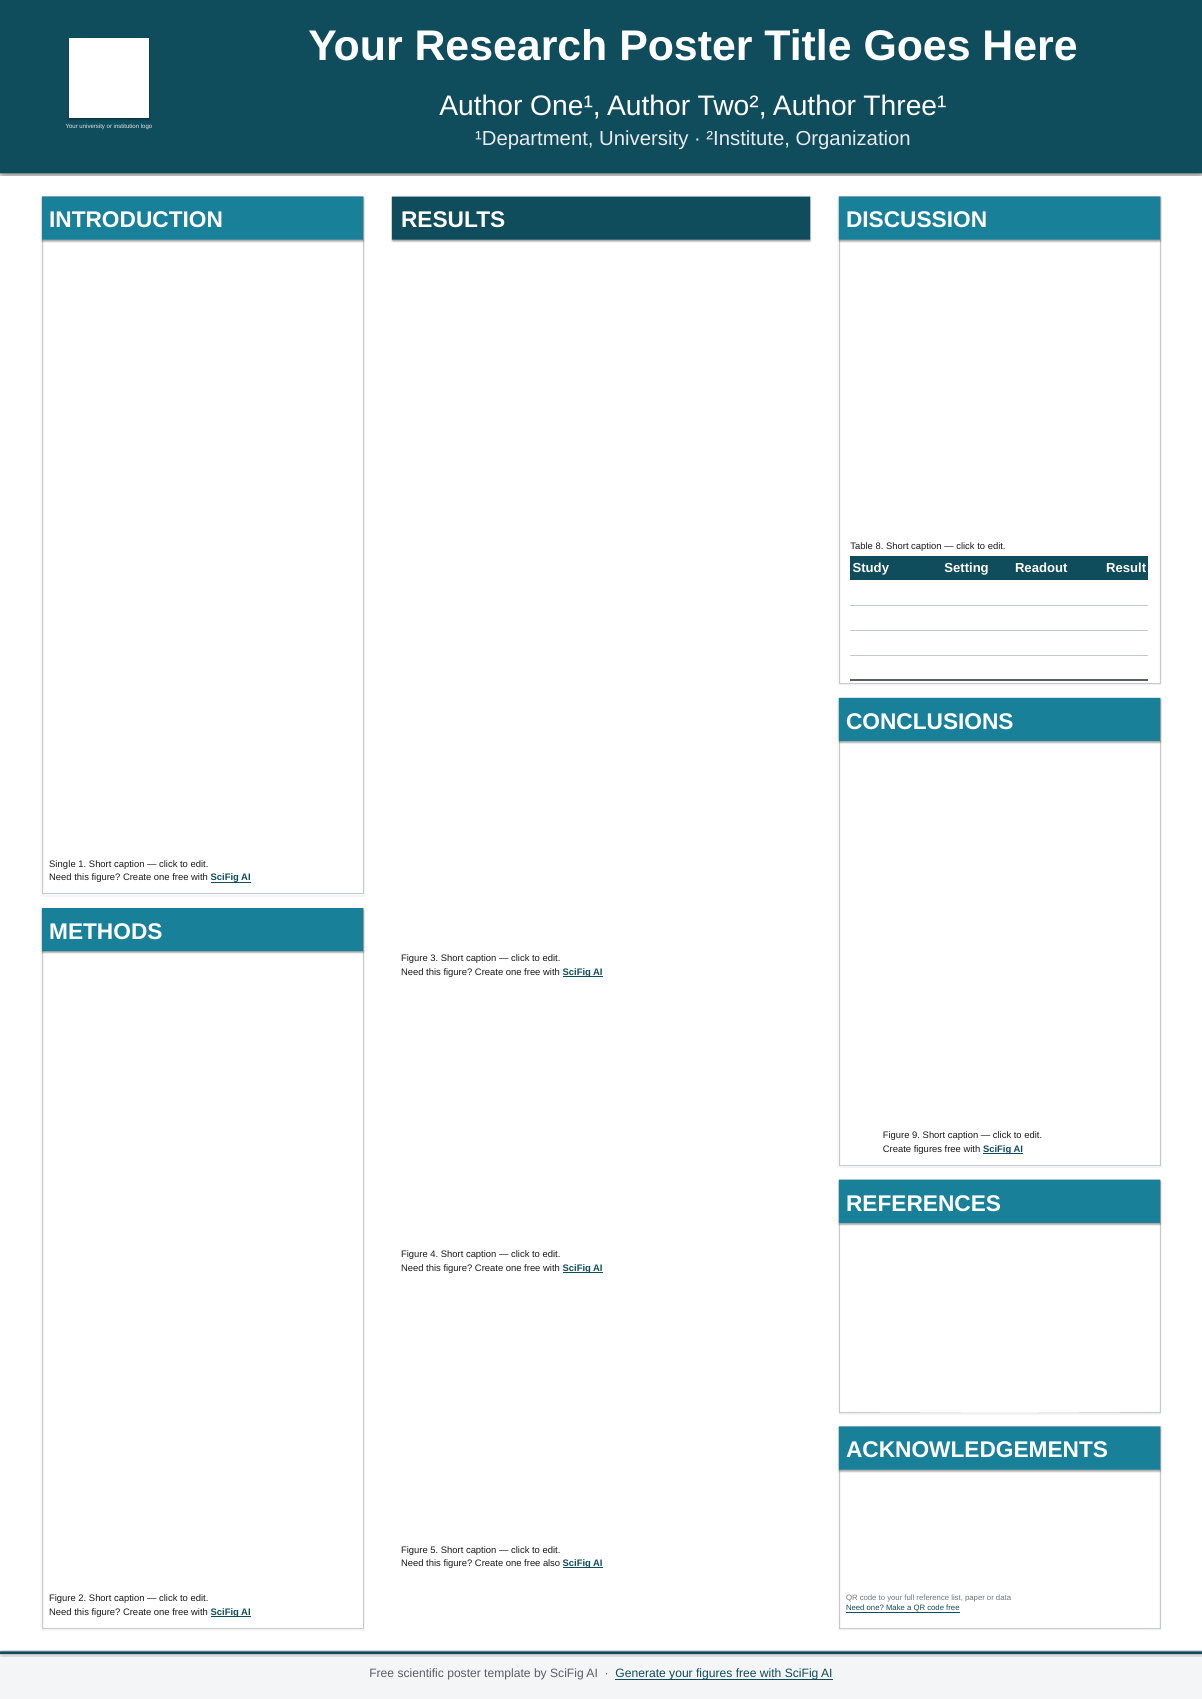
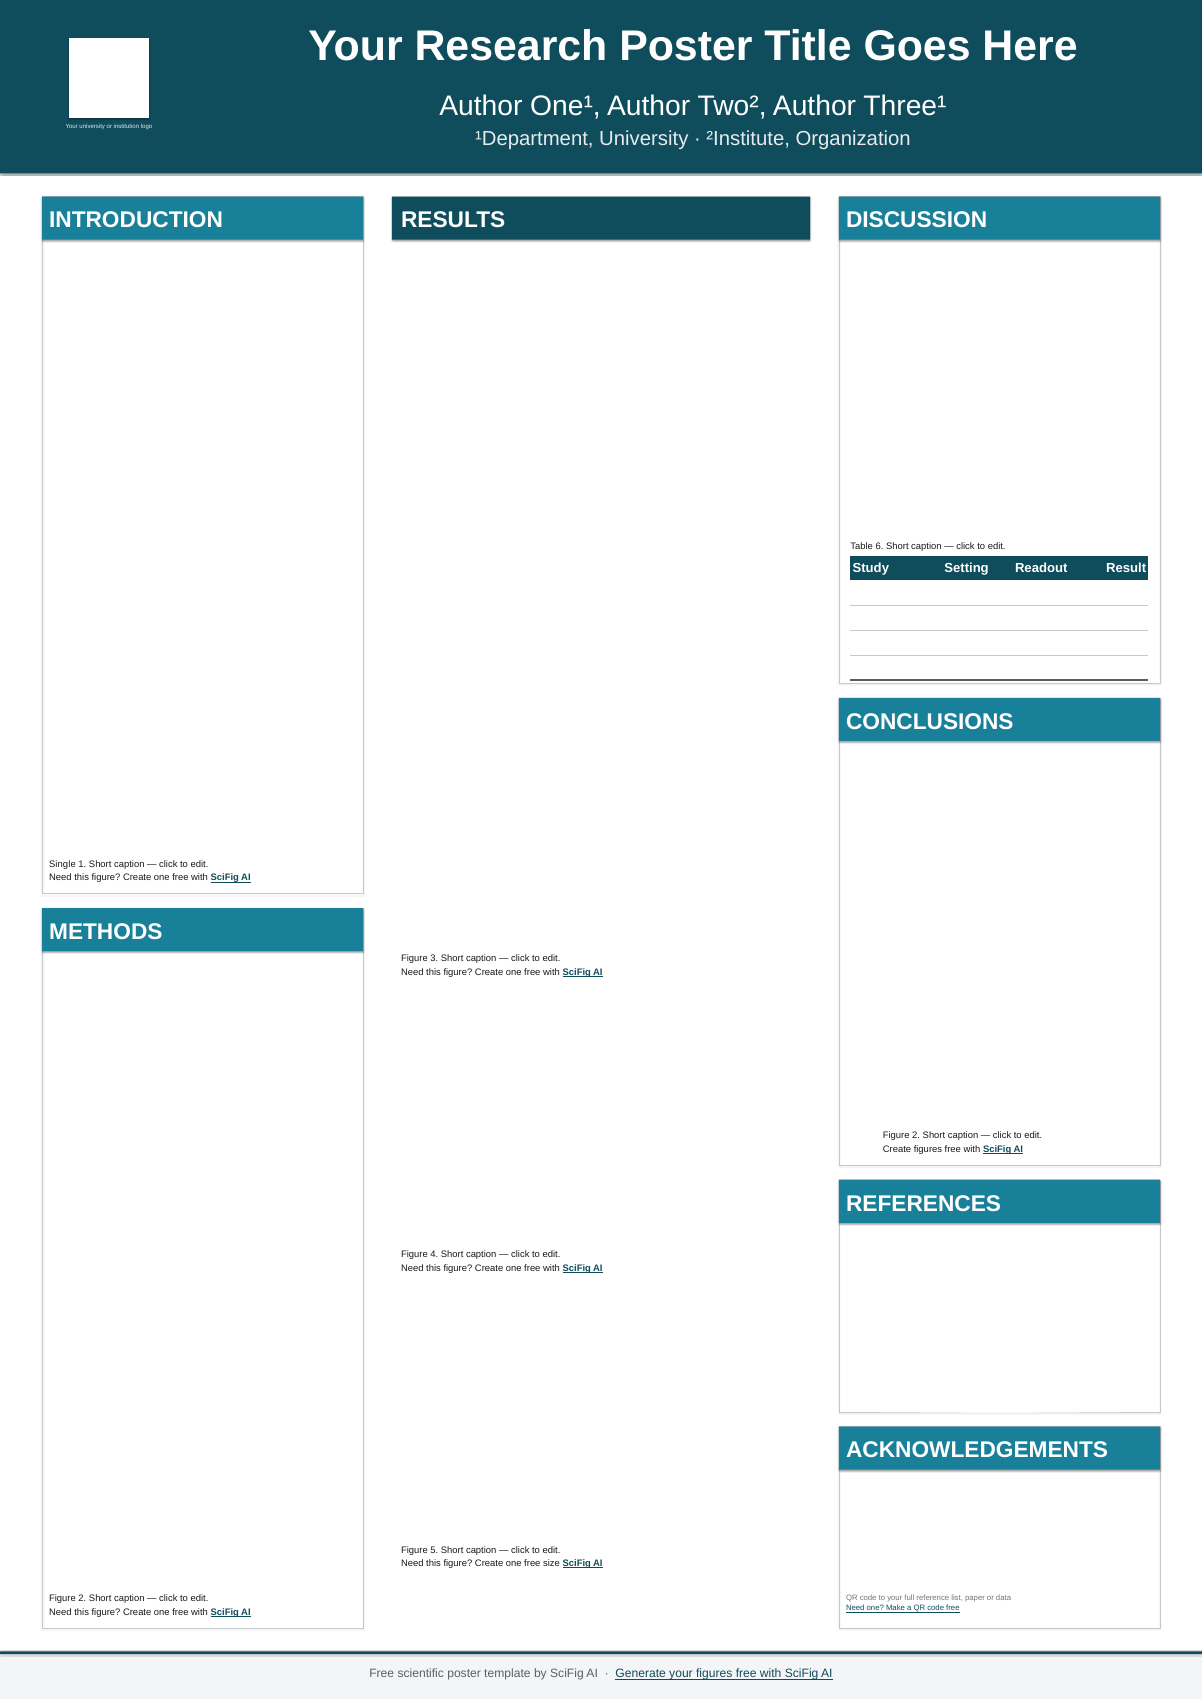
8: 8 -> 6 (880, 547)
9: 9 -> 2 (916, 1136)
also: also -> size (552, 1564)
